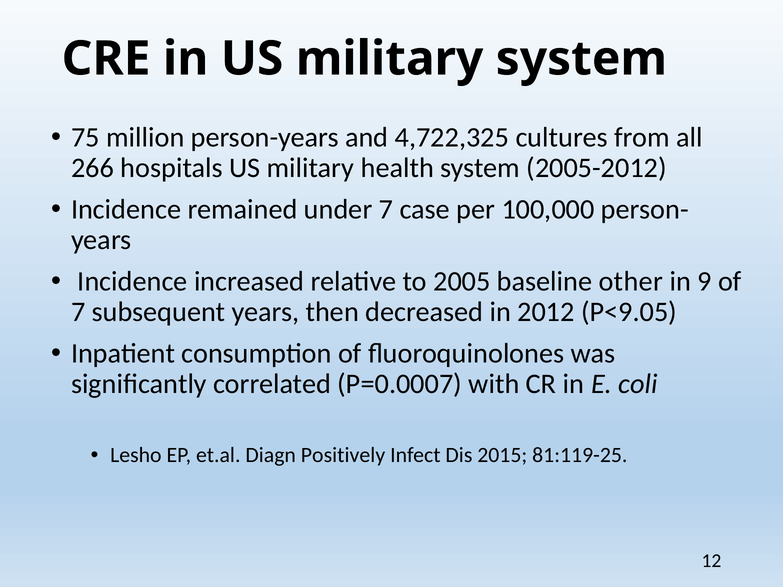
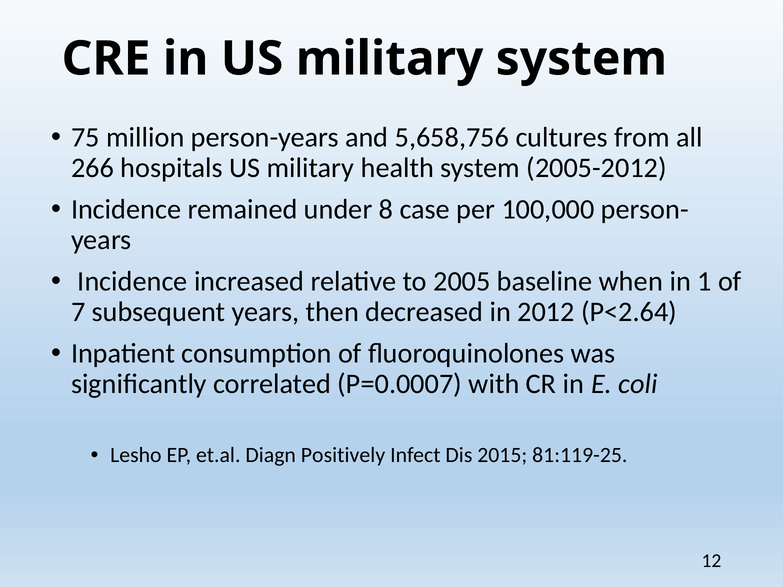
4,722,325: 4,722,325 -> 5,658,756 (452, 138)
under 7: 7 -> 8 (386, 210)
other: other -> when (631, 282)
9: 9 -> 1 (704, 282)
P<9.05: P<9.05 -> P<2.64 (629, 312)
